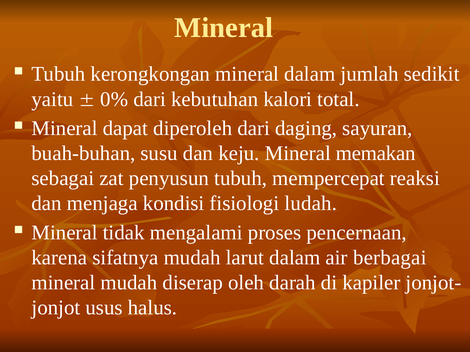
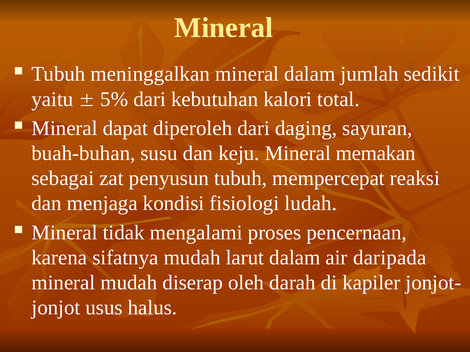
kerongkongan: kerongkongan -> meninggalkan (150, 74)
0%: 0% -> 5% (114, 99)
berbagai: berbagai -> daripada (390, 258)
